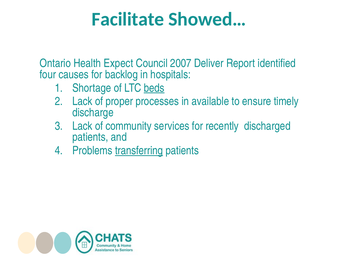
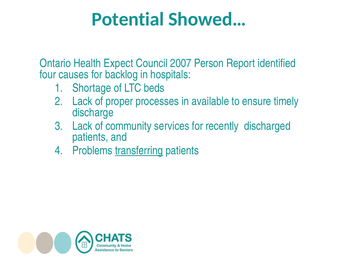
Facilitate: Facilitate -> Potential (128, 19)
Deliver: Deliver -> Person (209, 63)
beds underline: present -> none (154, 88)
